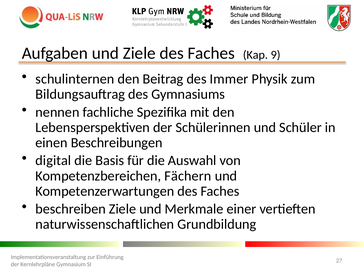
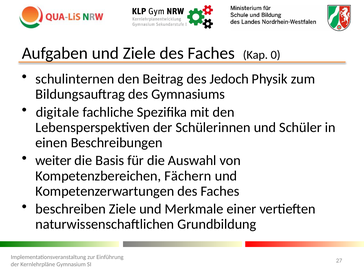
9: 9 -> 0 (276, 55)
Immer: Immer -> Jedoch (229, 79)
nennen: nennen -> digitale (57, 112)
digital: digital -> weiter (53, 161)
